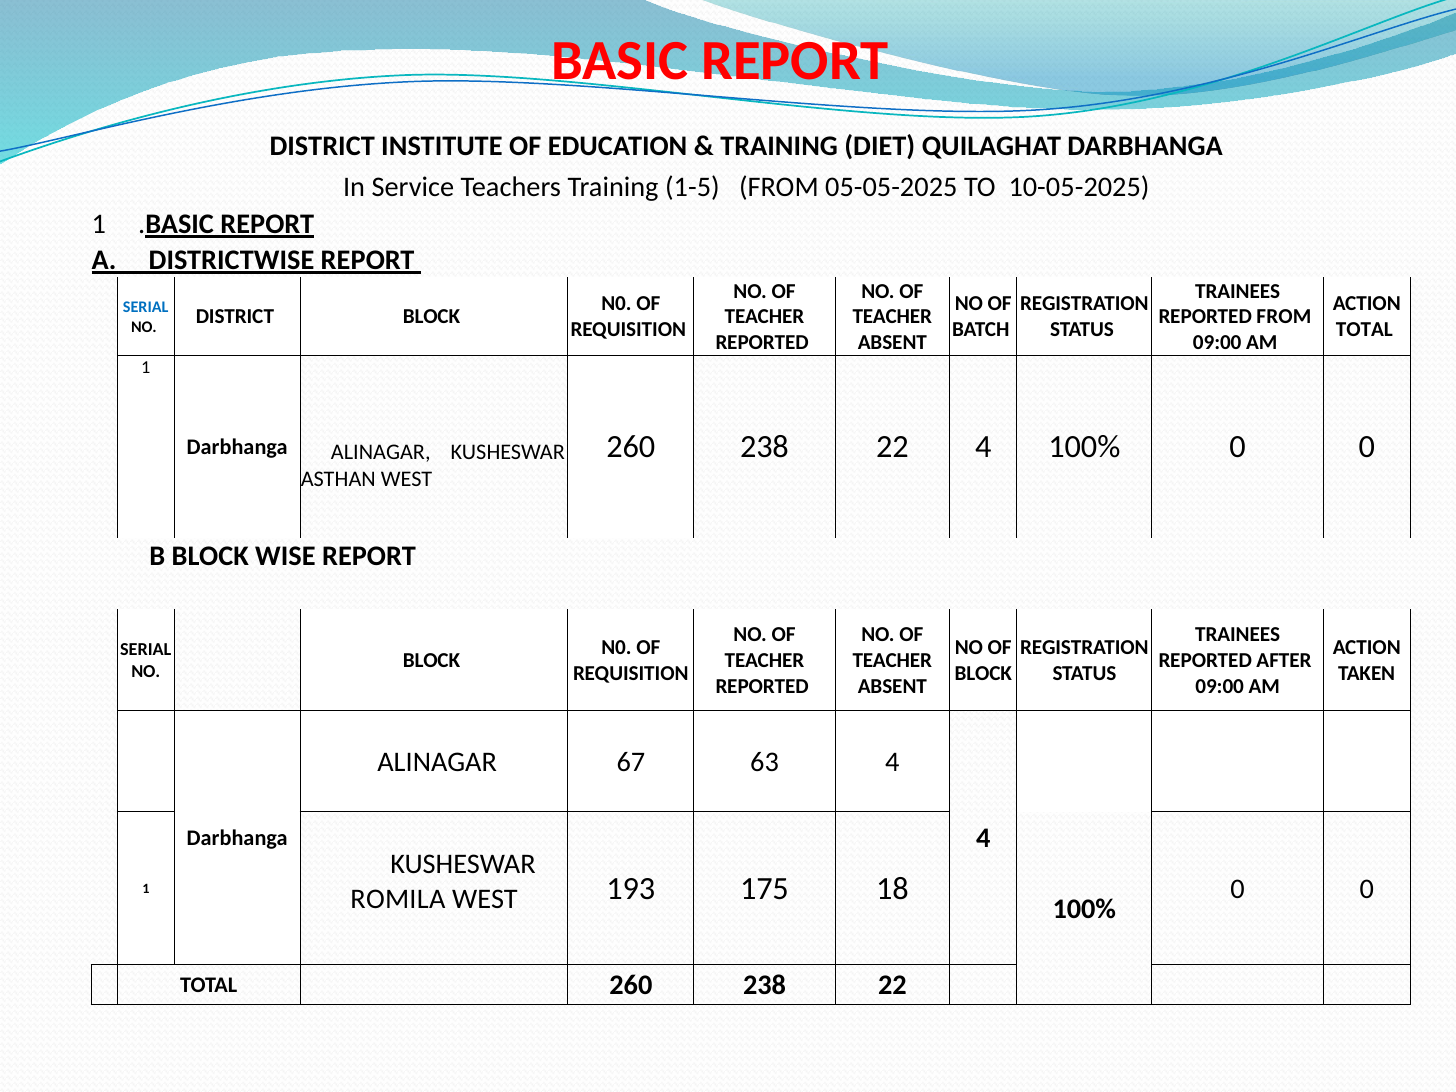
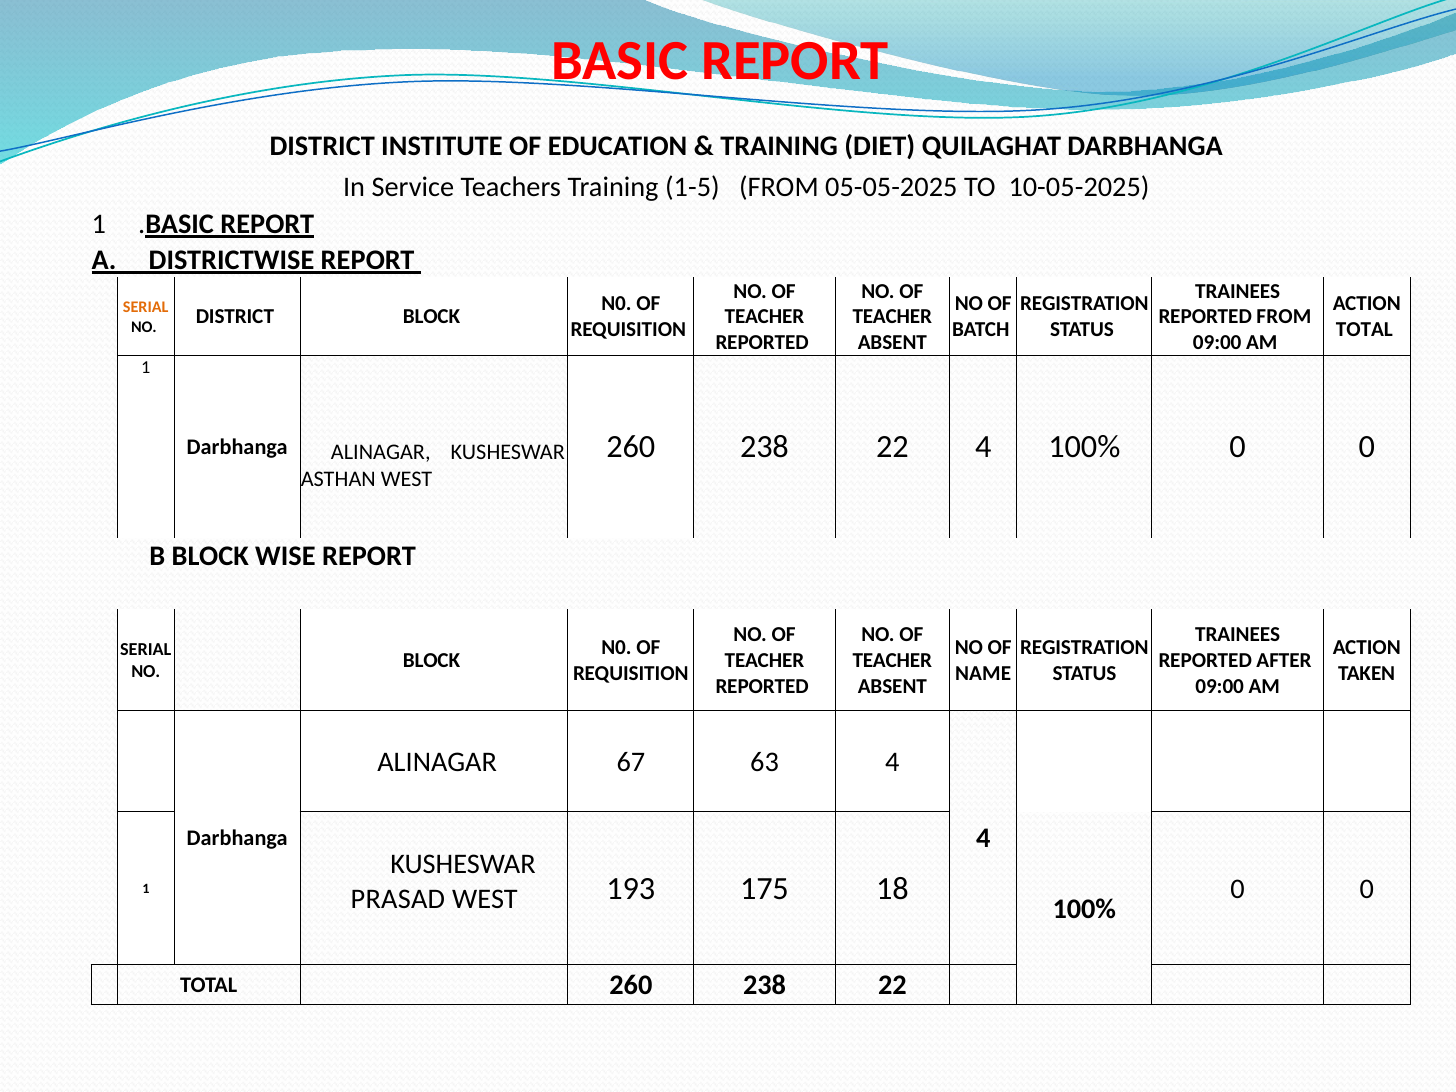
SERIAL colour: blue -> orange (146, 307)
BLOCK: BLOCK -> NAME (983, 673)
ROMILA: ROMILA -> PRASAD (398, 899)
